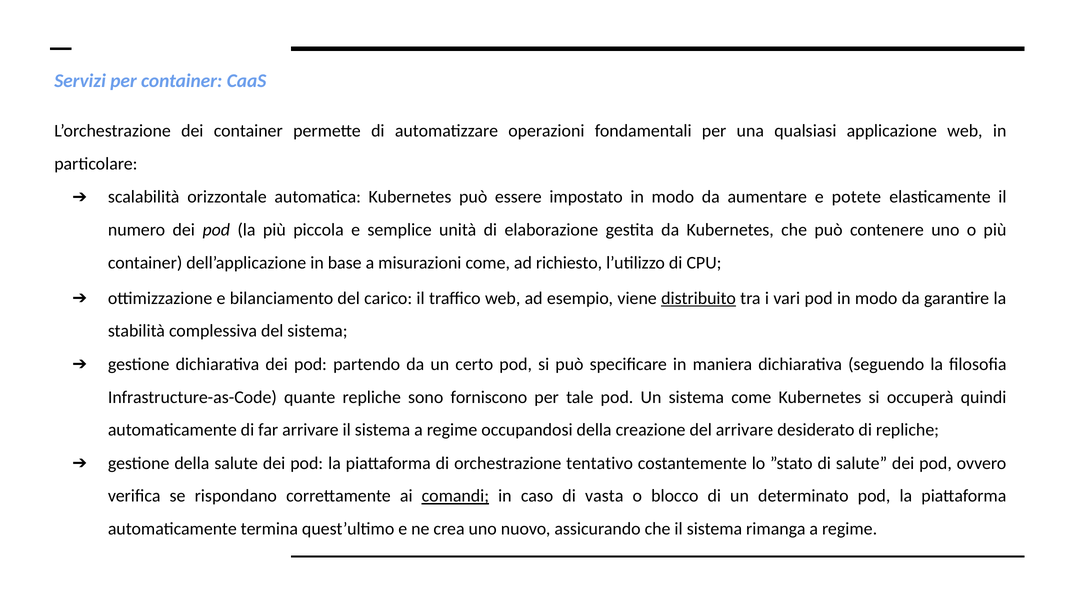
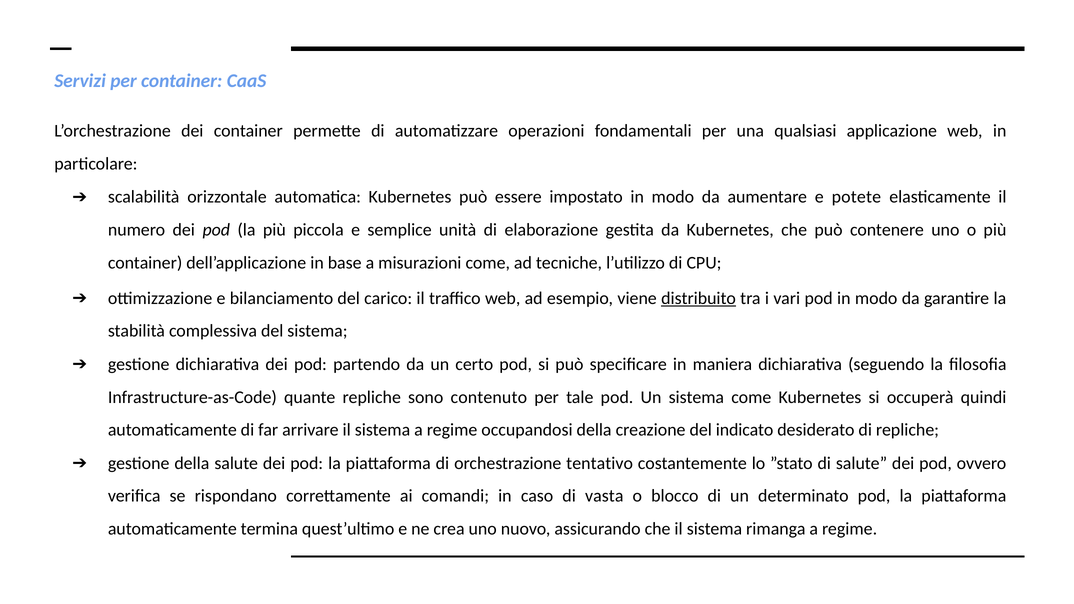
richiesto: richiesto -> tecniche (569, 263)
forniscono: forniscono -> contenuto (489, 397)
del arrivare: arrivare -> indicato (745, 430)
comandi underline: present -> none (455, 496)
